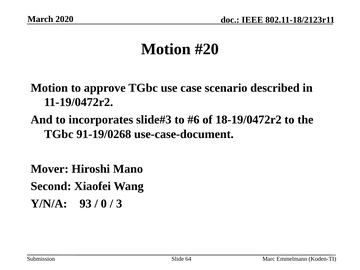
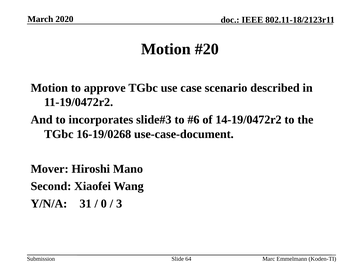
18-19/0472r2: 18-19/0472r2 -> 14-19/0472r2 (248, 120)
91-19/0268: 91-19/0268 -> 16-19/0268 (104, 134)
93: 93 -> 31 (86, 204)
